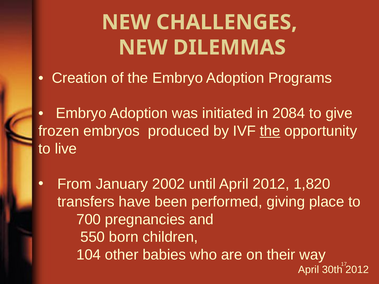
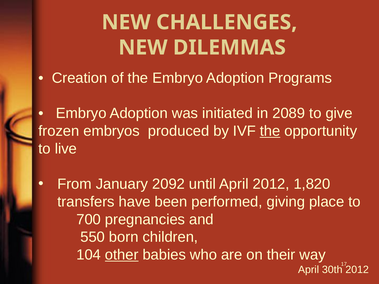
2084: 2084 -> 2089 (289, 113)
2002: 2002 -> 2092 (169, 184)
other underline: none -> present (122, 255)
